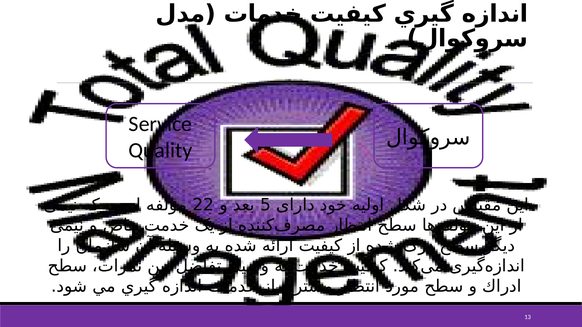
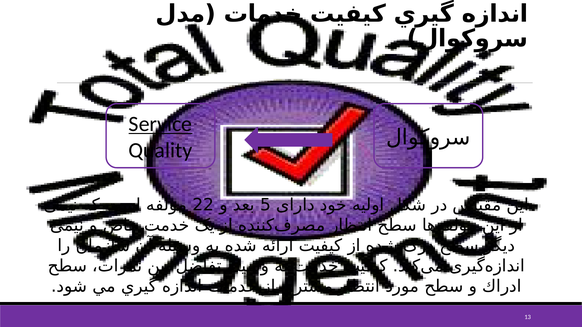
Service underline: none -> present (160, 124)
